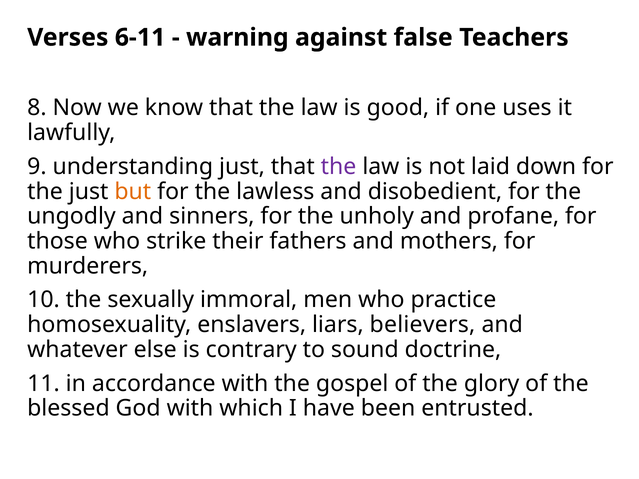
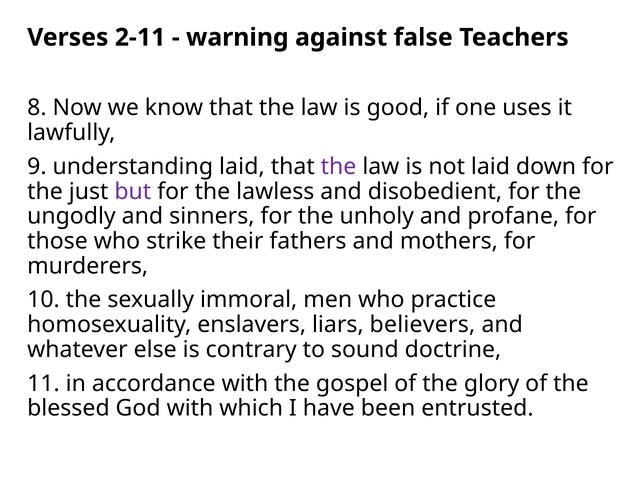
6-11: 6-11 -> 2-11 (140, 37)
understanding just: just -> laid (242, 167)
but colour: orange -> purple (133, 192)
